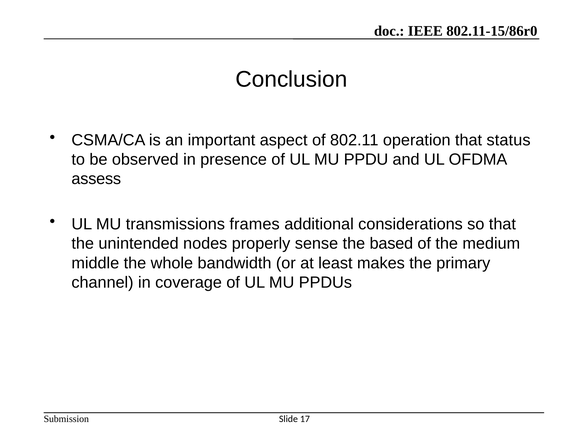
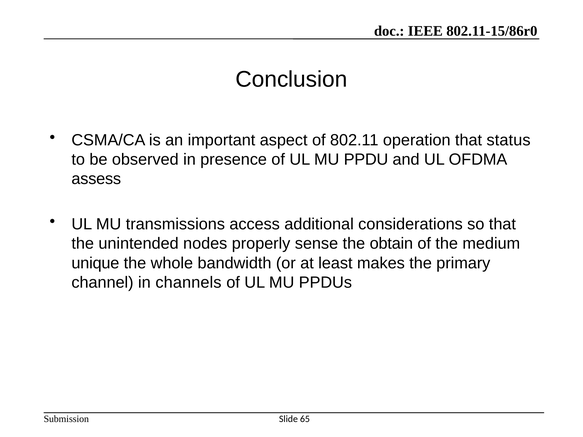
frames: frames -> access (255, 224)
based: based -> obtain (391, 244)
middle: middle -> unique (95, 263)
coverage: coverage -> channels (188, 283)
17: 17 -> 65 (305, 419)
